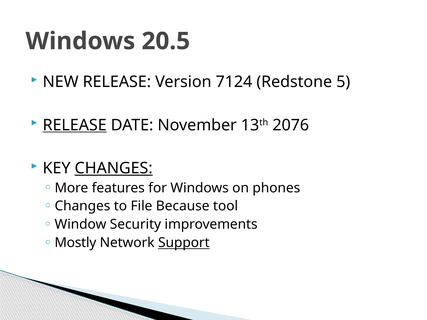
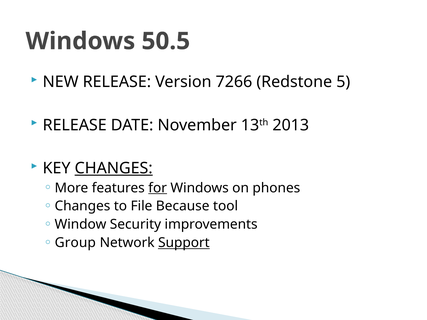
20.5: 20.5 -> 50.5 (166, 41)
7124: 7124 -> 7266 (234, 82)
RELEASE underline: present -> none (75, 125)
2076: 2076 -> 2013 (291, 125)
for underline: none -> present (158, 188)
Mostly: Mostly -> Group (75, 243)
